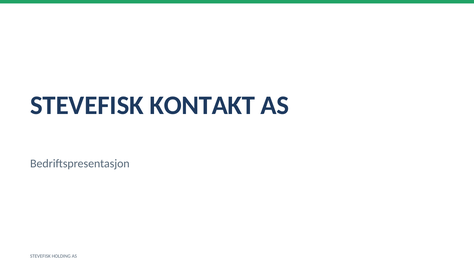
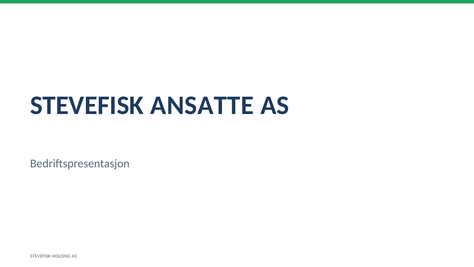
KONTAKT: KONTAKT -> ANSATTE (202, 105)
